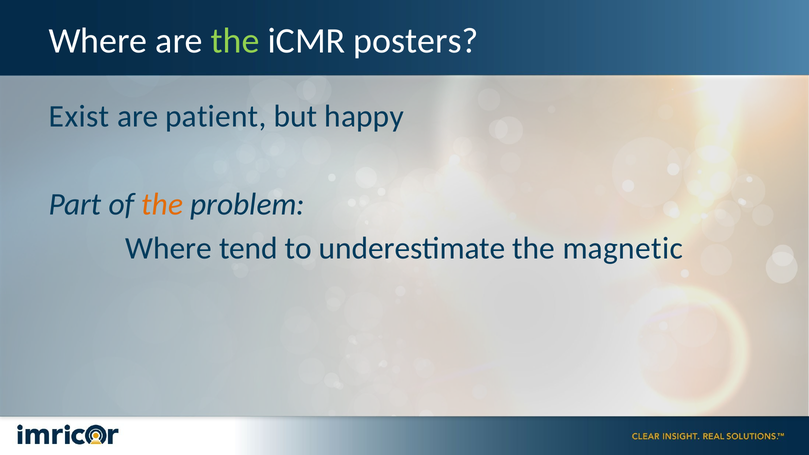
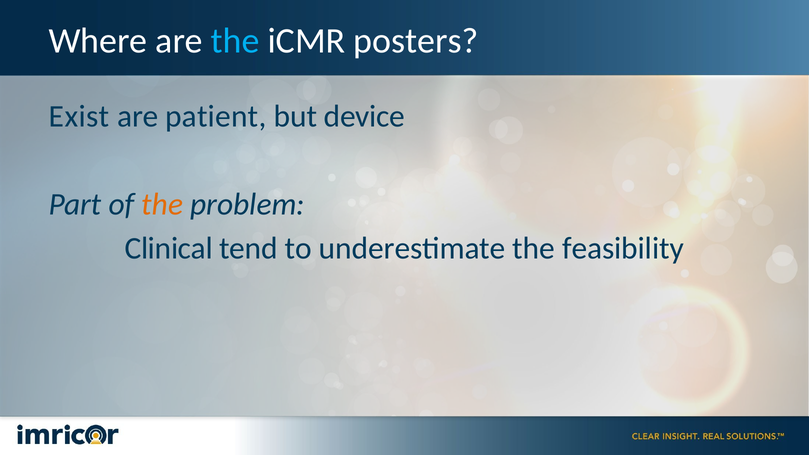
the colour: light green -> light blue (235, 41)
happy: happy -> device (364, 116)
Where: Where -> Clinical (169, 248)
magnetic: magnetic -> feasibility (623, 248)
